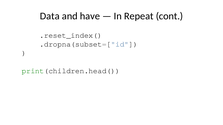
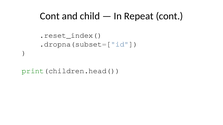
Data: Data -> Cont (50, 16)
have: have -> child (90, 16)
